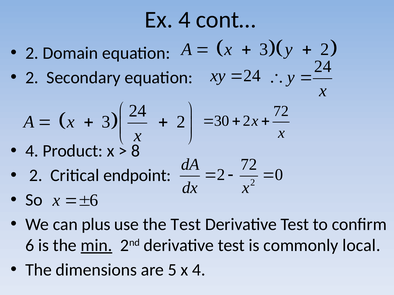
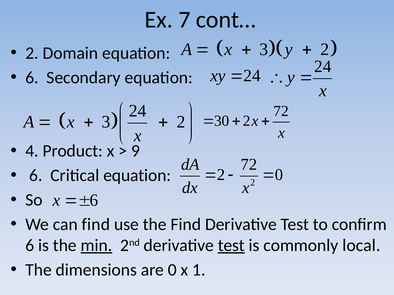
Ex 4: 4 -> 7 (184, 20)
2: 2 -> 6 (32, 78)
8: 8 -> 9 (135, 151)
2: 2 -> 6 (36, 176)
Critical endpoint: endpoint -> equation (137, 176)
can plus: plus -> find (96, 225)
the Test: Test -> Find (186, 225)
test underline: none -> present (231, 246)
are 5: 5 -> 0 (172, 270)
x 4: 4 -> 1 (199, 270)
